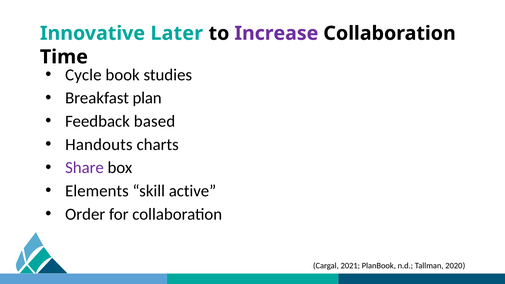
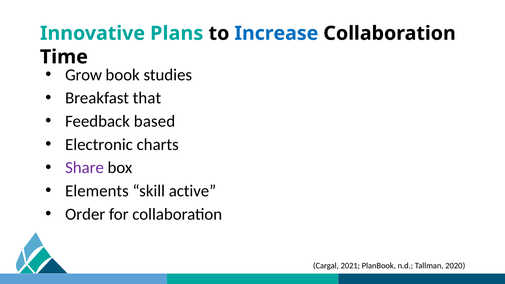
Later: Later -> Plans (177, 33)
Increase colour: purple -> blue (276, 33)
Cycle: Cycle -> Grow (84, 75)
plan: plan -> that (147, 98)
Handouts: Handouts -> Electronic (99, 145)
